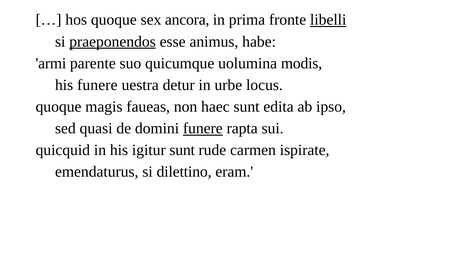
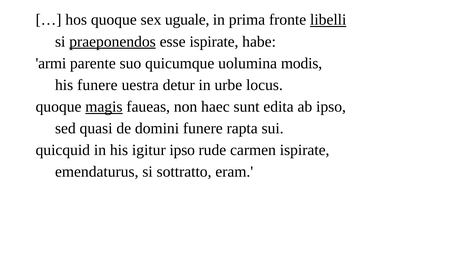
ancora: ancora -> uguale (187, 20)
esse animus: animus -> ispirate (214, 41)
magis underline: none -> present (104, 107)
funere underline: present -> none (203, 128)
igitur sunt: sunt -> ipso (182, 150)
dilettino: dilettino -> sottratto (184, 172)
